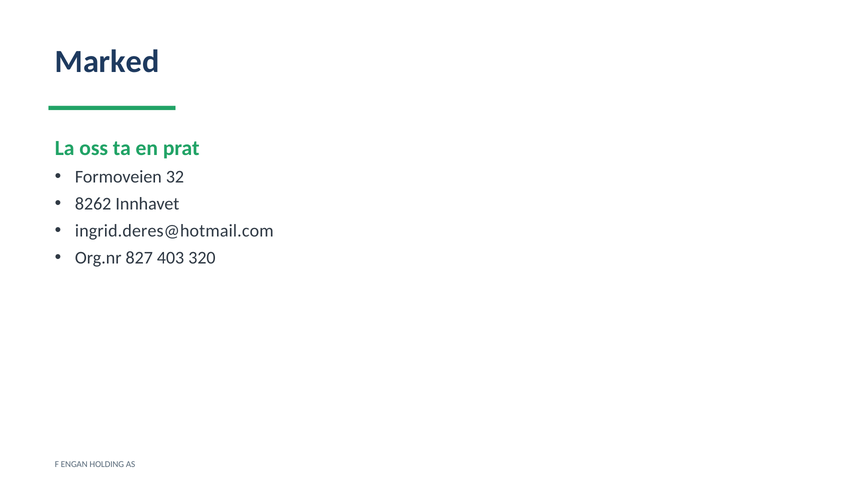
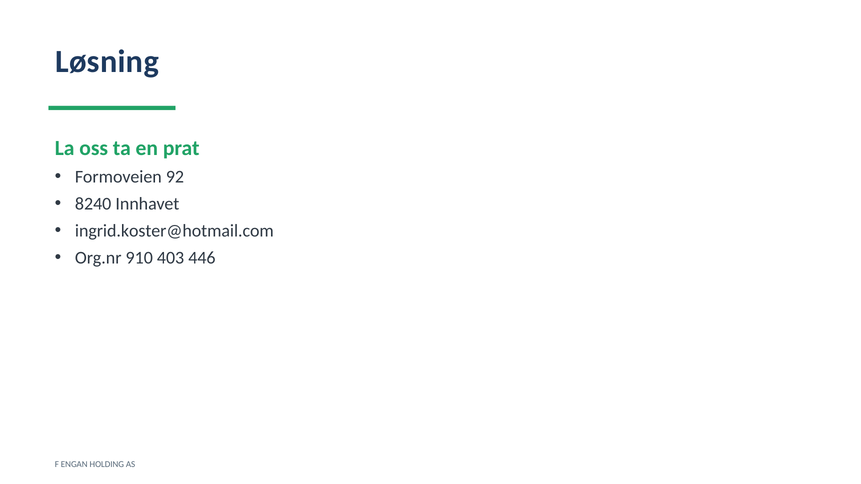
Marked: Marked -> Løsning (107, 61)
32: 32 -> 92 (175, 177)
8262: 8262 -> 8240 (93, 204)
ingrid.deres@hotmail.com: ingrid.deres@hotmail.com -> ingrid.koster@hotmail.com (174, 231)
827: 827 -> 910 (139, 258)
320: 320 -> 446 (202, 258)
